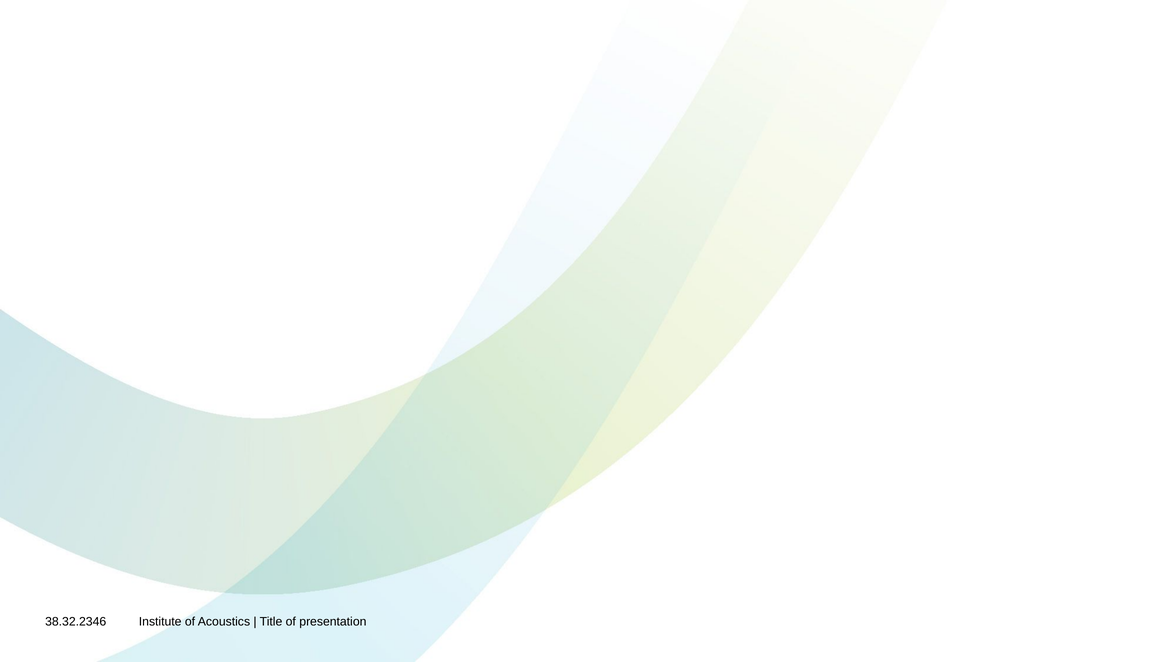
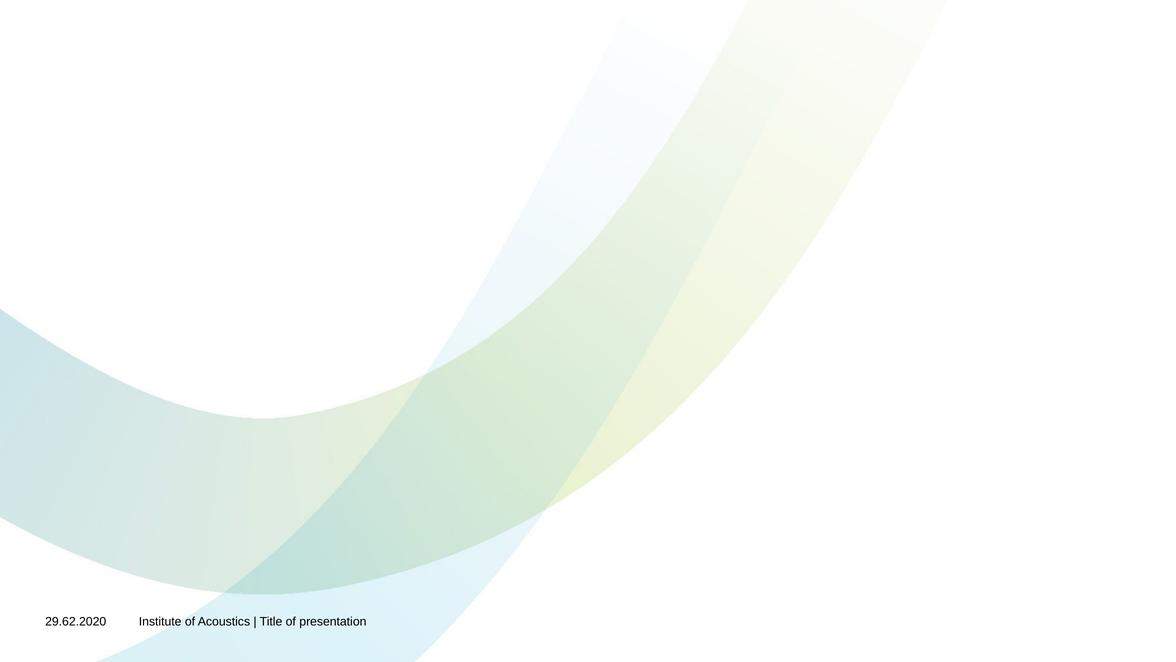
38.32.2346: 38.32.2346 -> 29.62.2020 (76, 621)
